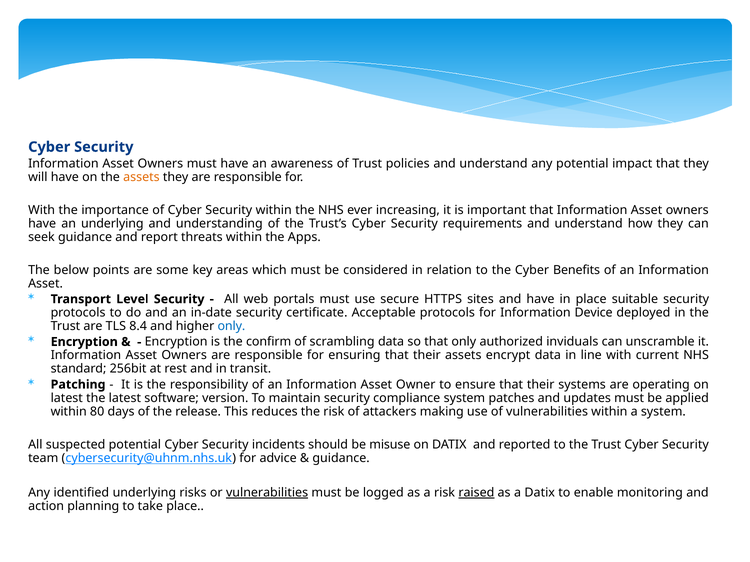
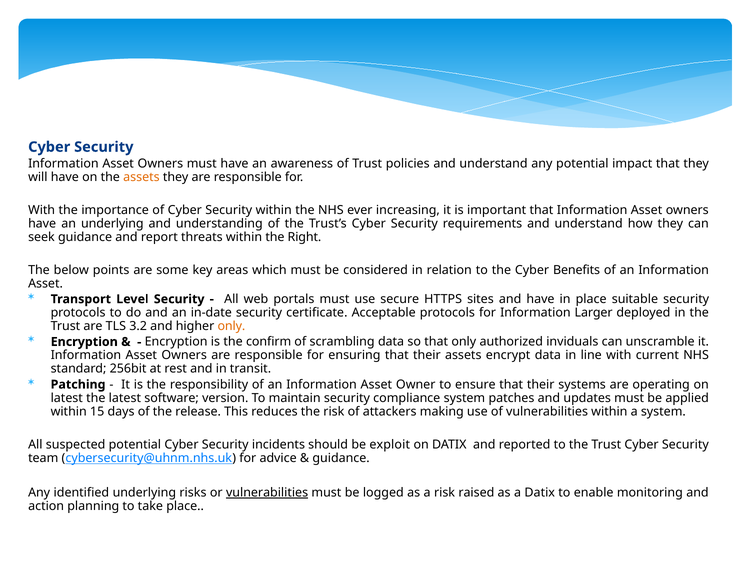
Apps: Apps -> Right (304, 237)
Device: Device -> Larger (594, 313)
8.4: 8.4 -> 3.2 (138, 326)
only colour: blue -> orange (231, 326)
80: 80 -> 15 (97, 412)
misuse: misuse -> exploit (390, 445)
raised underline: present -> none (476, 493)
